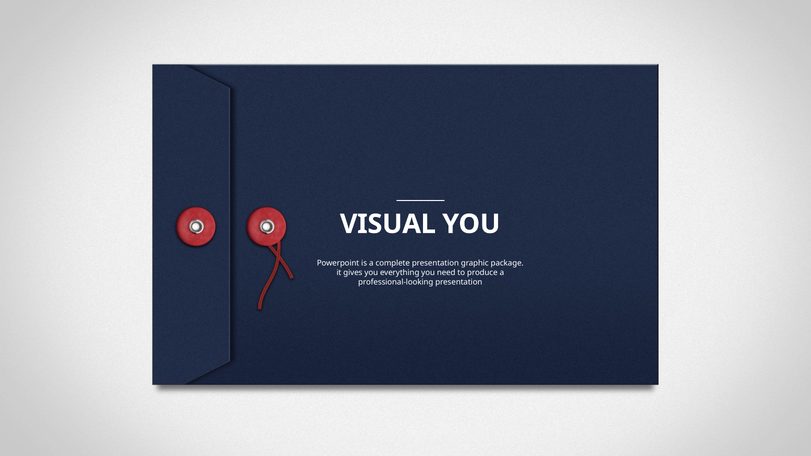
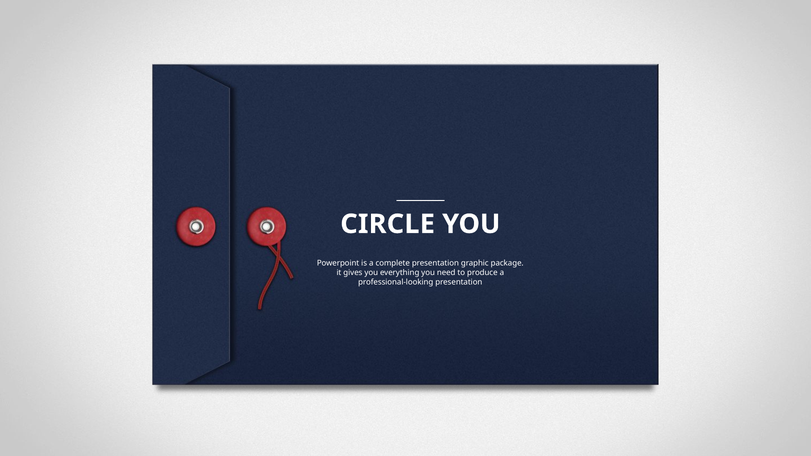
VISUAL: VISUAL -> CIRCLE (388, 224)
